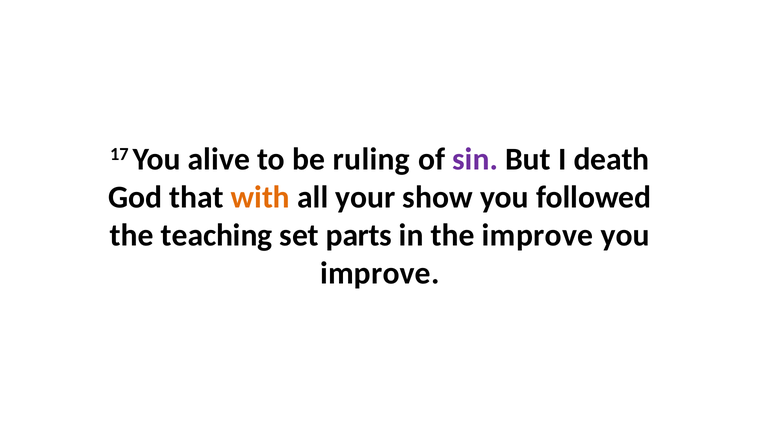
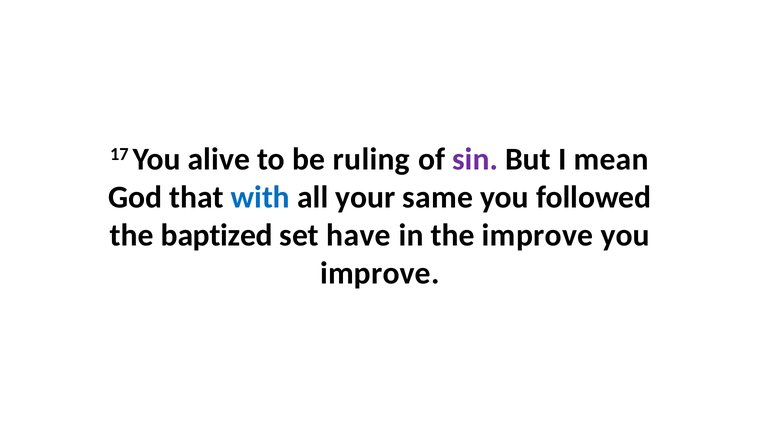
death: death -> mean (611, 159)
with colour: orange -> blue (260, 197)
show: show -> same (438, 197)
teaching: teaching -> baptized (217, 235)
parts: parts -> have (359, 235)
